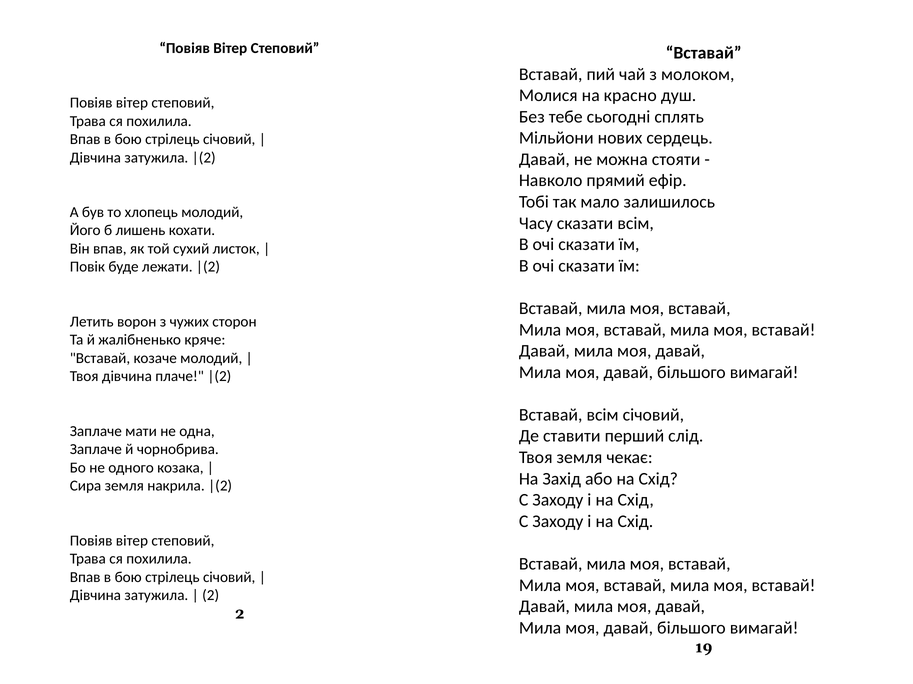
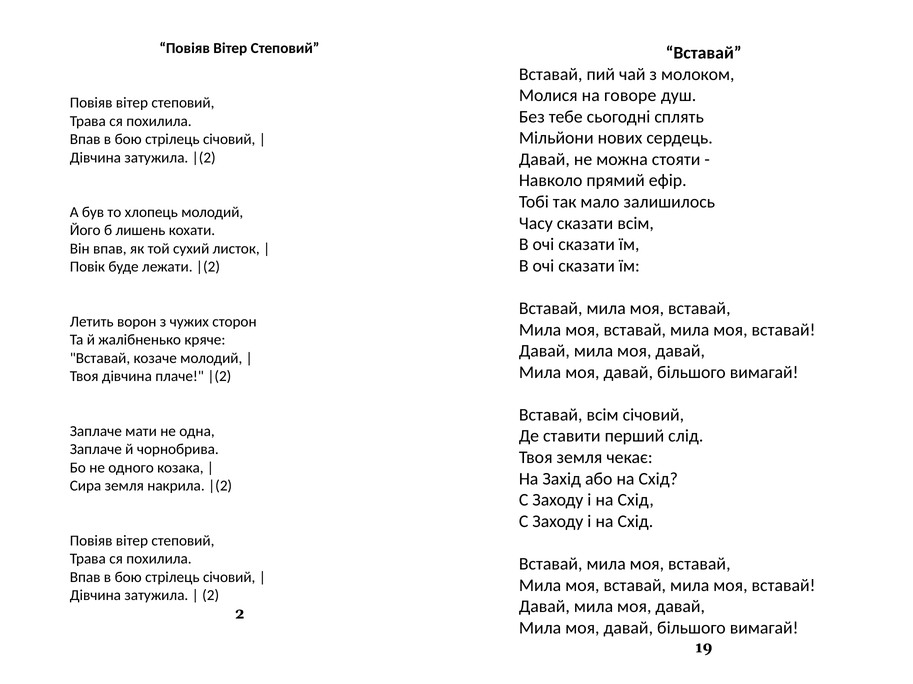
красно: красно -> говоре (630, 96)
